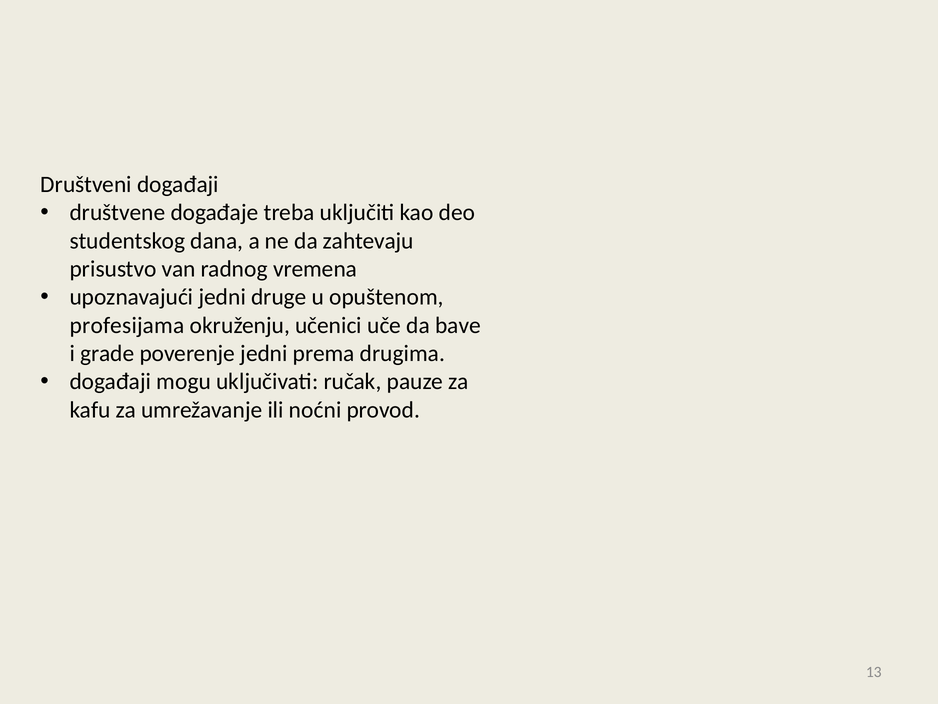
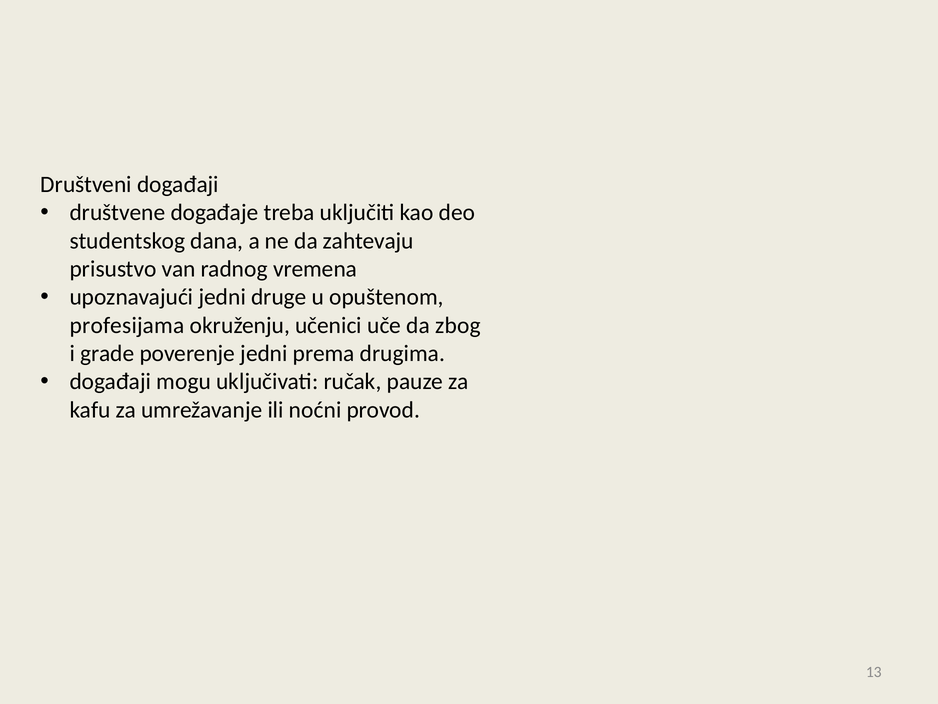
bave: bave -> zbog (458, 325)
